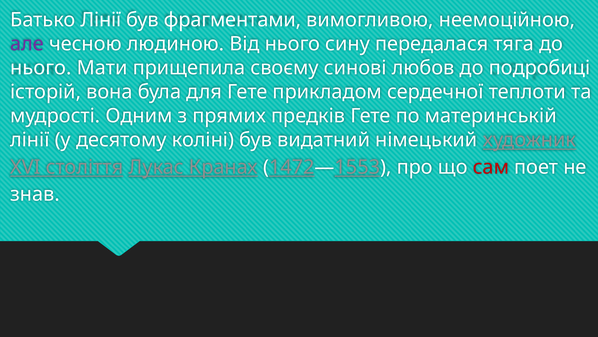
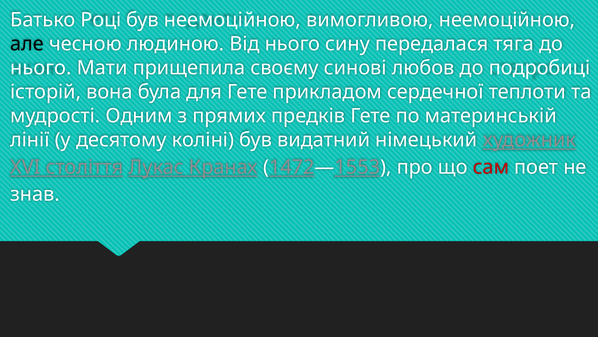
Батько Лінії: Лінії -> Році (101, 20)
був фрагментами: фрагментами -> неемоційною (232, 20)
але colour: purple -> black (27, 44)
